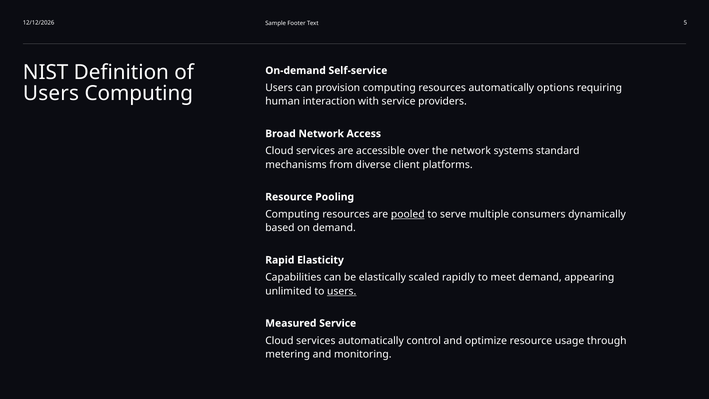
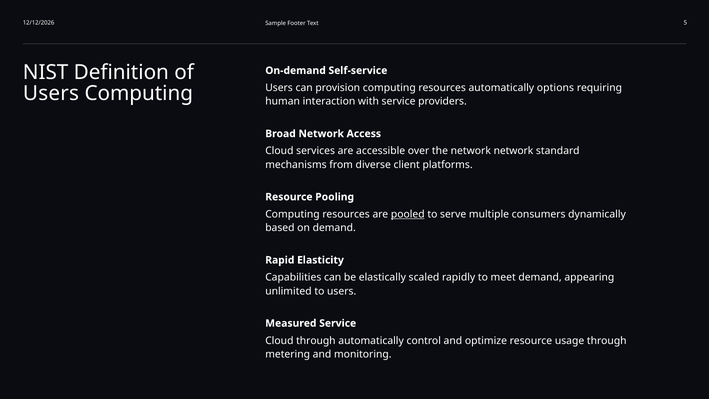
network systems: systems -> network (513, 151)
users underline: present -> none (342, 291)
services: services -> through (316, 340)
